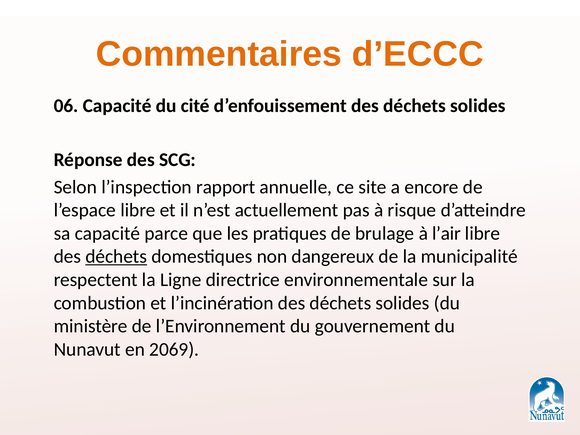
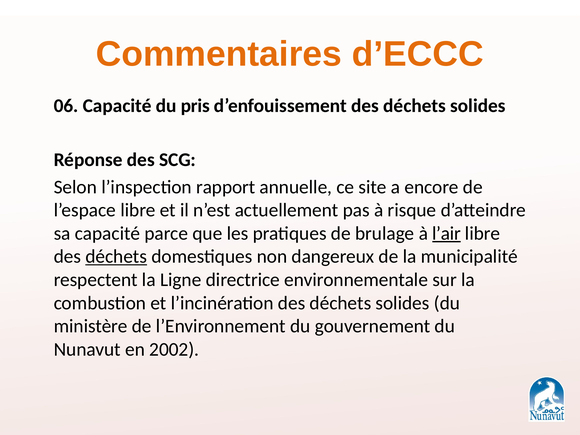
cité: cité -> pris (195, 106)
l’air underline: none -> present (447, 233)
2069: 2069 -> 2002 (174, 349)
